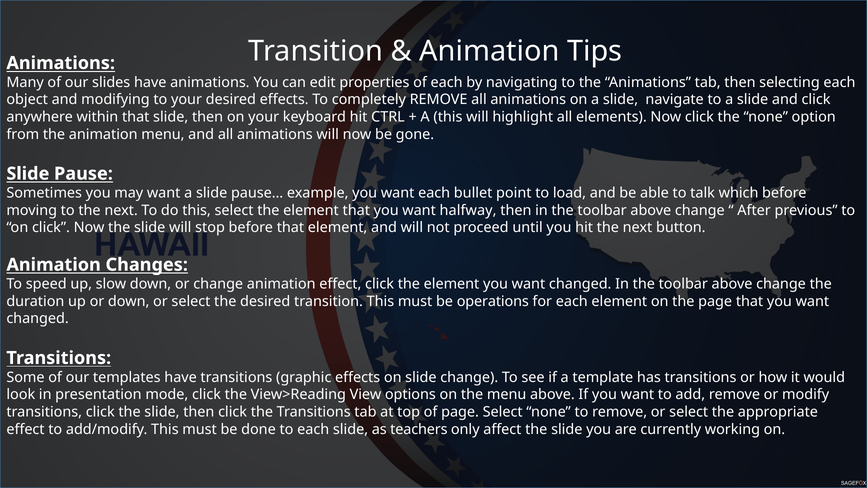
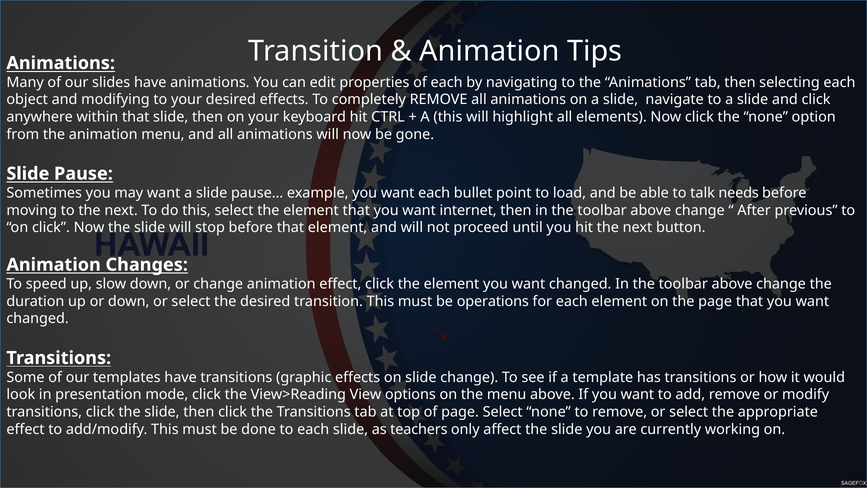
which: which -> needs (739, 193)
halfway: halfway -> internet (468, 210)
